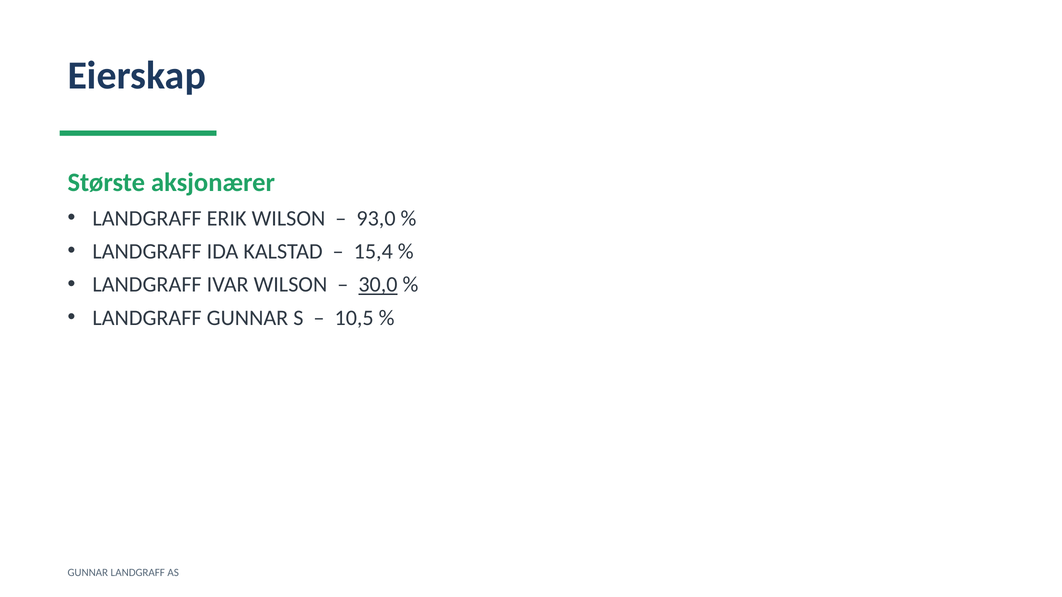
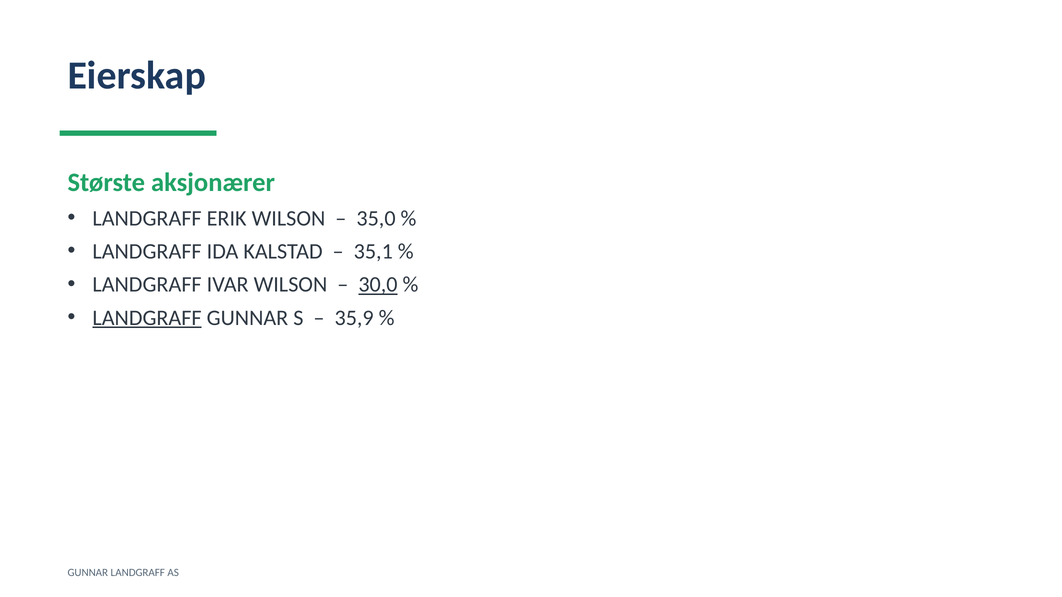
93,0: 93,0 -> 35,0 (376, 218)
15,4: 15,4 -> 35,1 (373, 252)
LANDGRAFF underline: none -> present (147, 318)
10,5: 10,5 -> 35,9 (354, 318)
